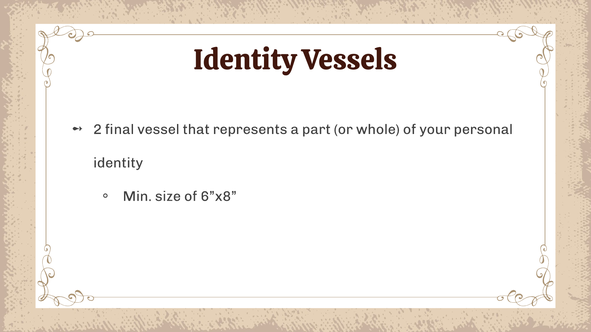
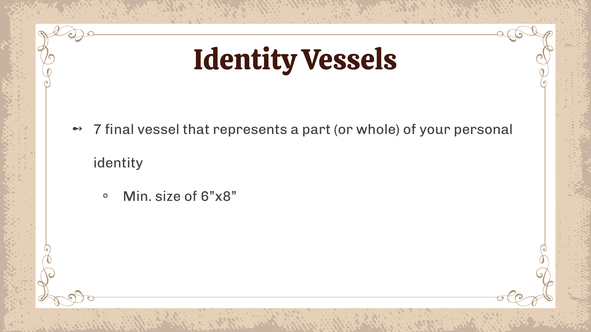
2: 2 -> 7 (98, 130)
